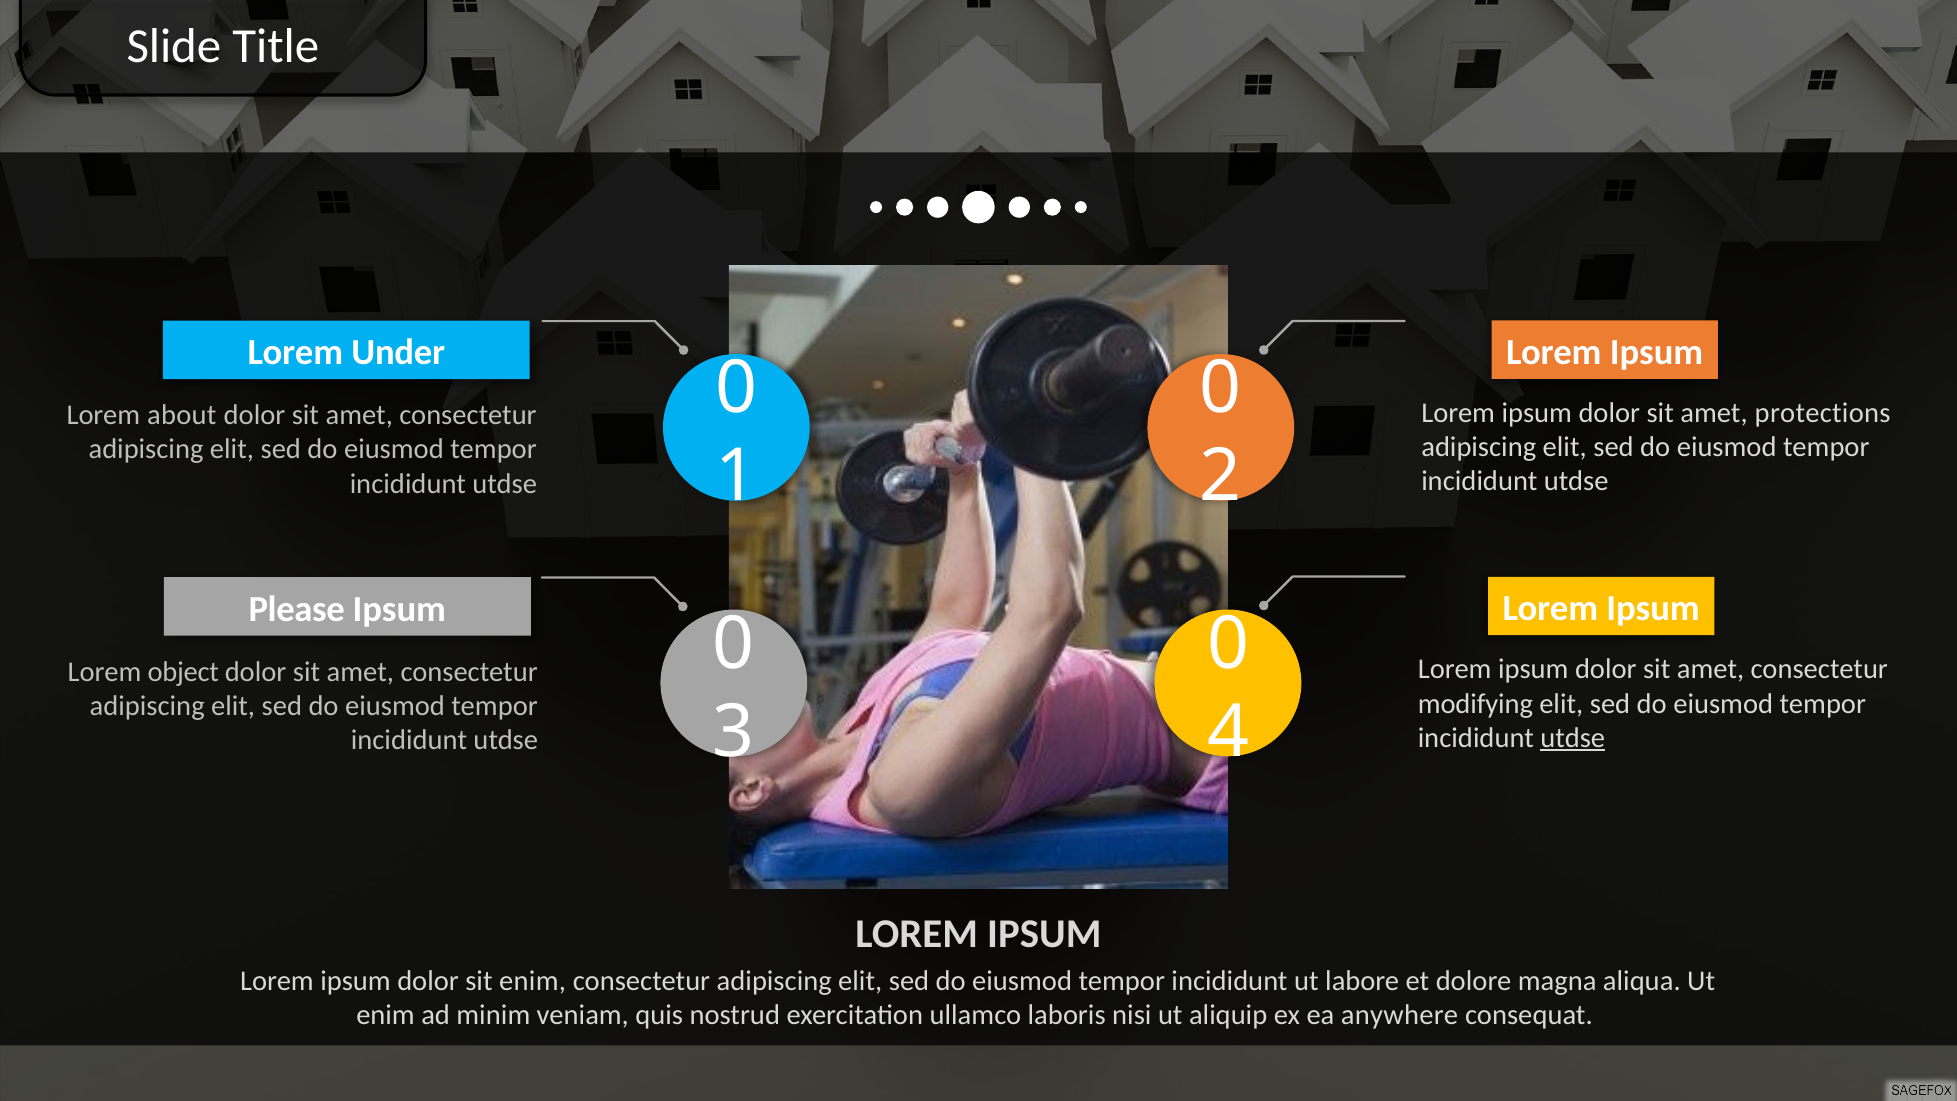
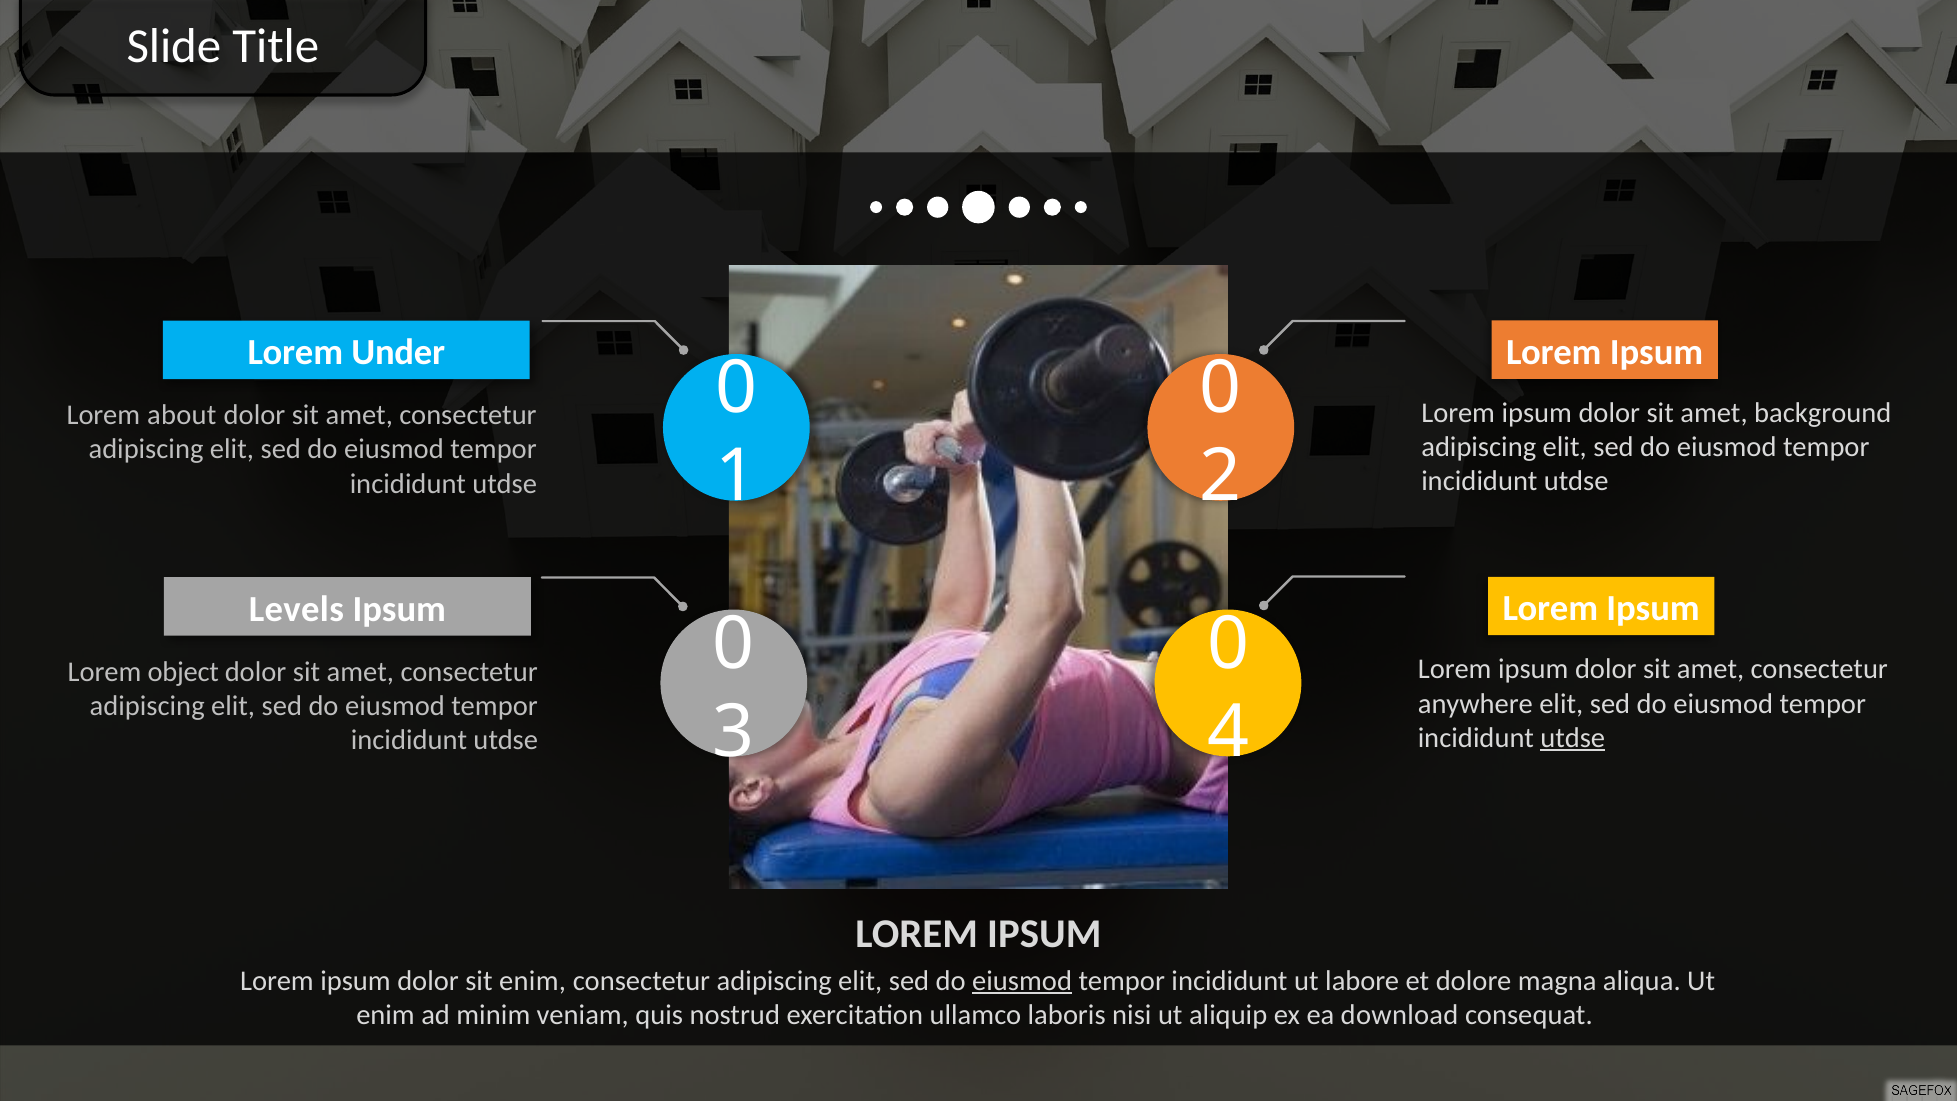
protections: protections -> background (1823, 413)
Please: Please -> Levels (296, 609)
modifying: modifying -> anywhere (1475, 703)
eiusmod underline: none -> present (1022, 981)
anywhere: anywhere -> download (1400, 1015)
